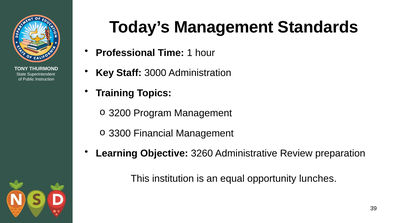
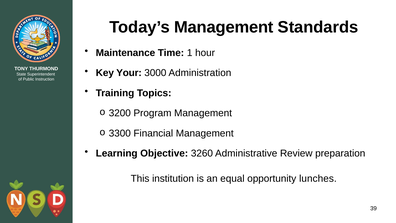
Professional: Professional -> Maintenance (125, 53)
Staff: Staff -> Your (129, 73)
